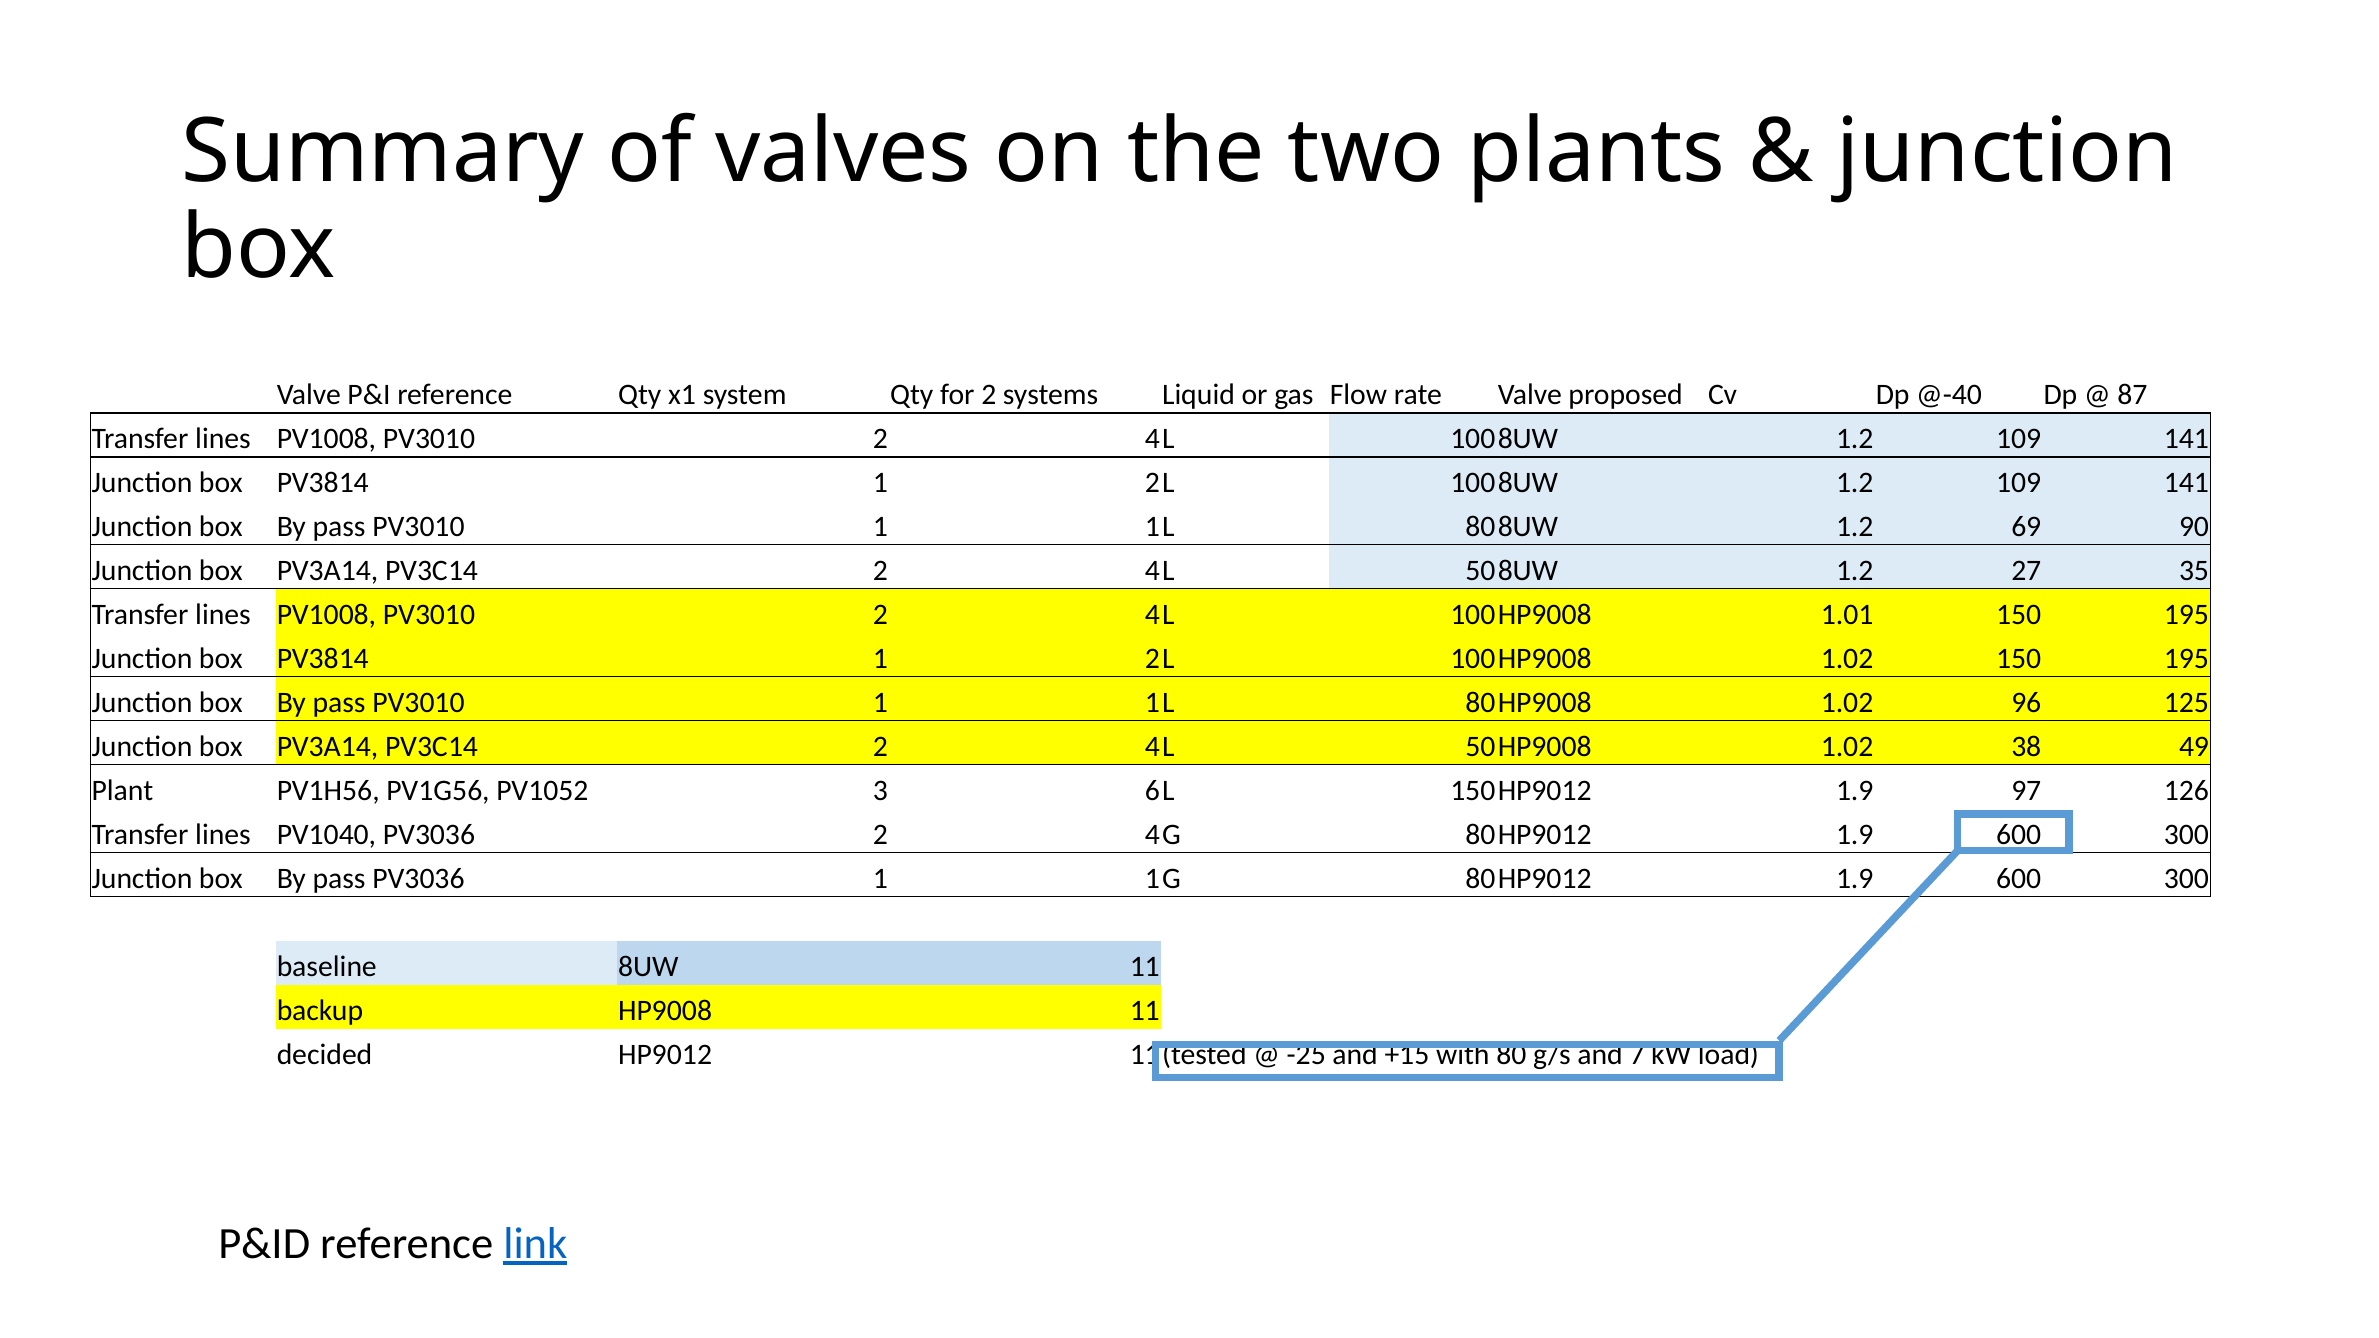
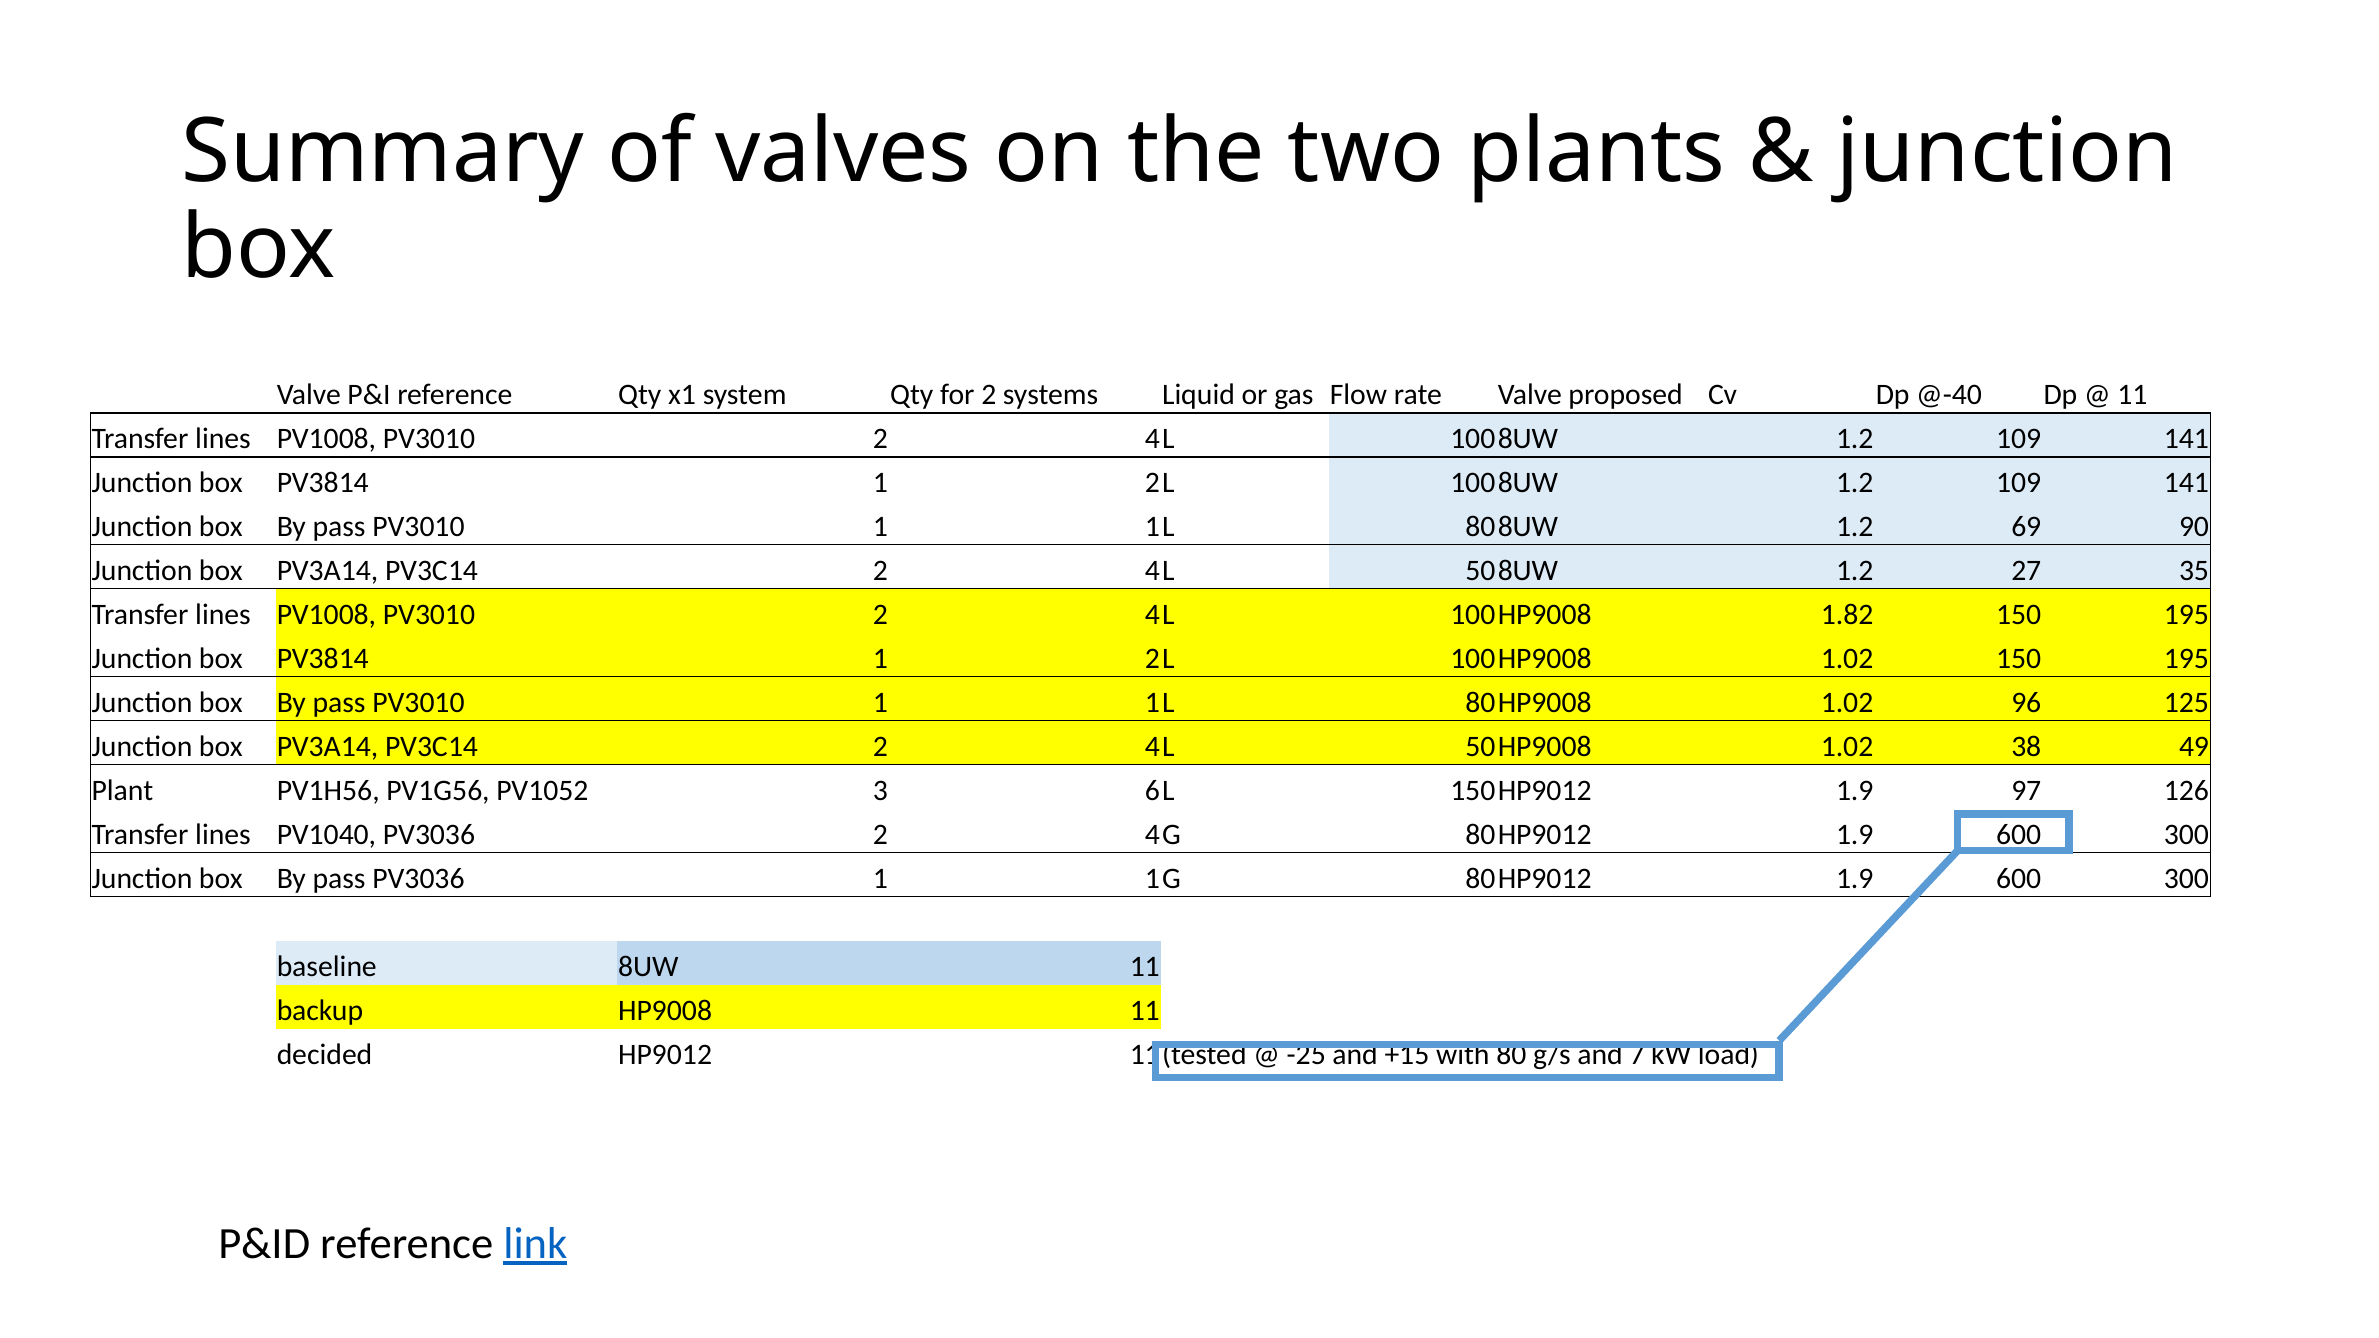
87: 87 -> 11 (2132, 395)
1.01: 1.01 -> 1.82 (1847, 615)
